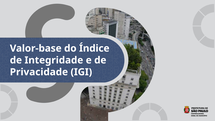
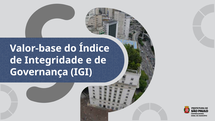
Privacidade: Privacidade -> Governança (39, 72)
